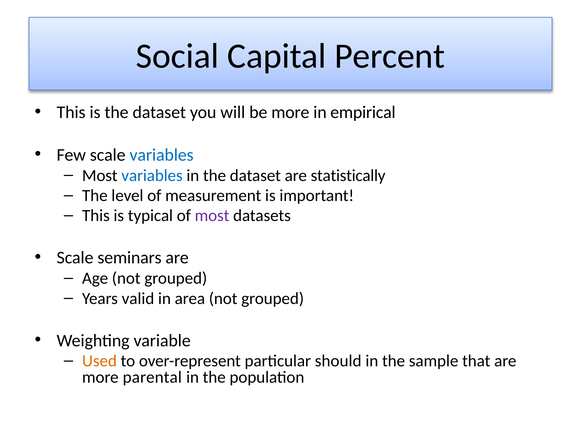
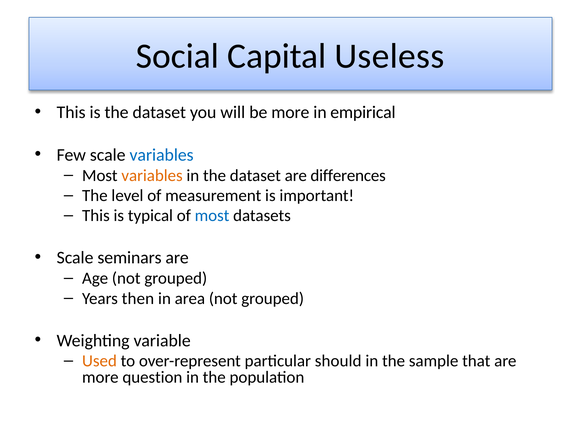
Percent: Percent -> Useless (389, 56)
variables colour: blue -> orange (152, 175)
statistically: statistically -> differences (348, 175)
most colour: purple -> blue (212, 216)
valid: valid -> then (138, 298)
parental: parental -> question (152, 377)
